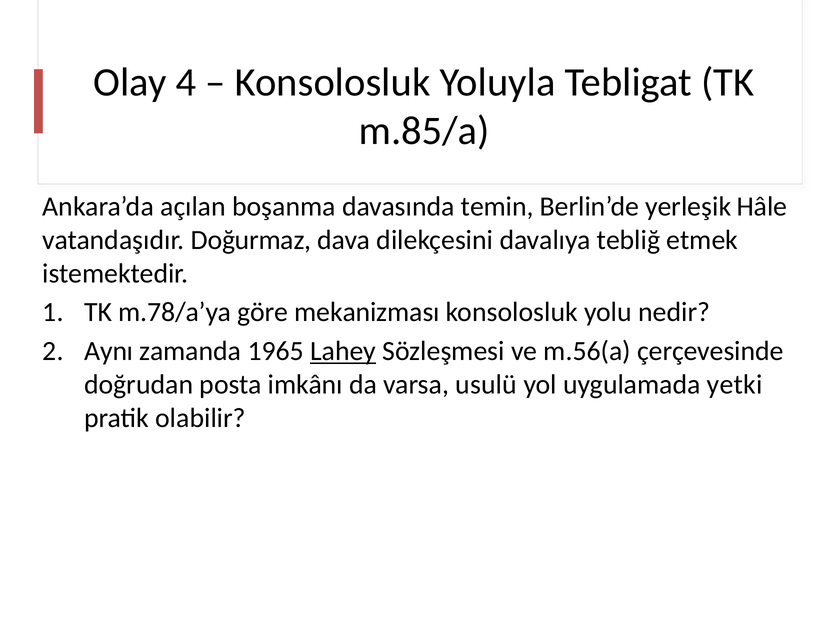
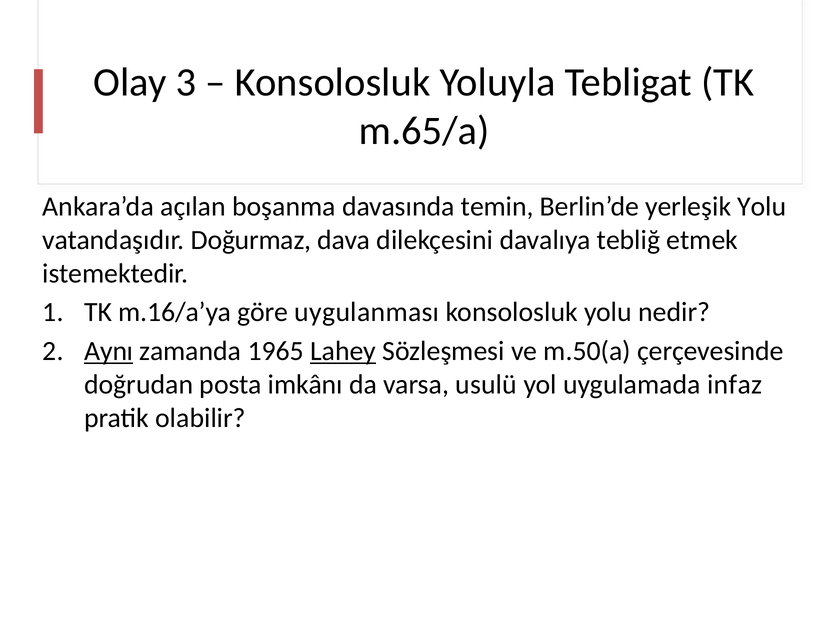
4: 4 -> 3 (186, 82)
m.85/a: m.85/a -> m.65/a (424, 131)
yerleşik Hâle: Hâle -> Yolu (762, 207)
m.78/a’ya: m.78/a’ya -> m.16/a’ya (175, 313)
mekanizması: mekanizması -> uygulanması (367, 313)
Aynı underline: none -> present (109, 351)
m.56(a: m.56(a -> m.50(a (587, 351)
yetki: yetki -> infaz (735, 385)
